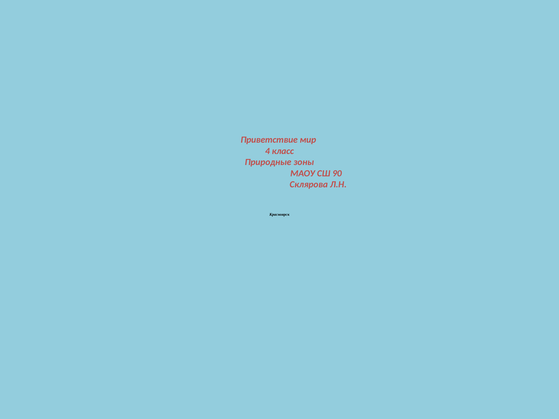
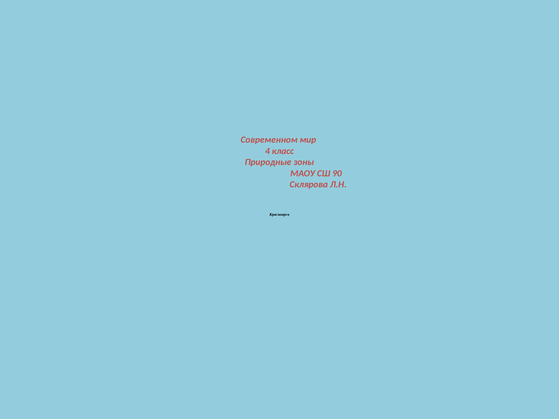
Приветствие: Приветствие -> Современном (269, 140)
